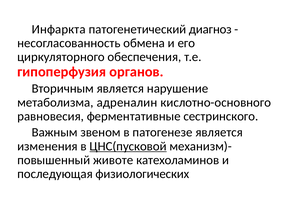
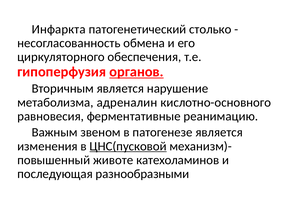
диагноз: диагноз -> столько (210, 29)
органов underline: none -> present (136, 72)
сестринского: сестринского -> реанимацию (221, 116)
физиологических: физиологических -> разнообразными (142, 174)
